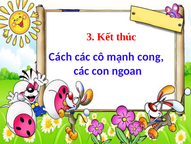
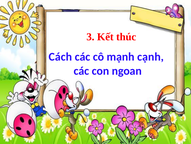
cong: cong -> cạnh (151, 57)
